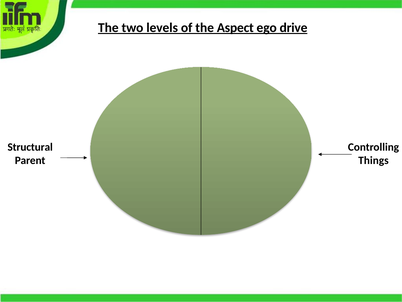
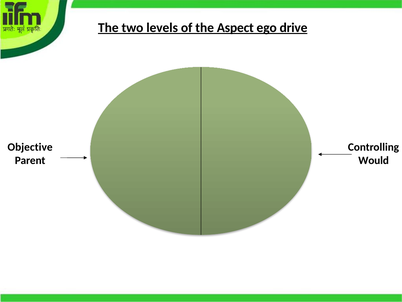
Structural: Structural -> Objective (30, 147)
Things: Things -> Would (374, 160)
